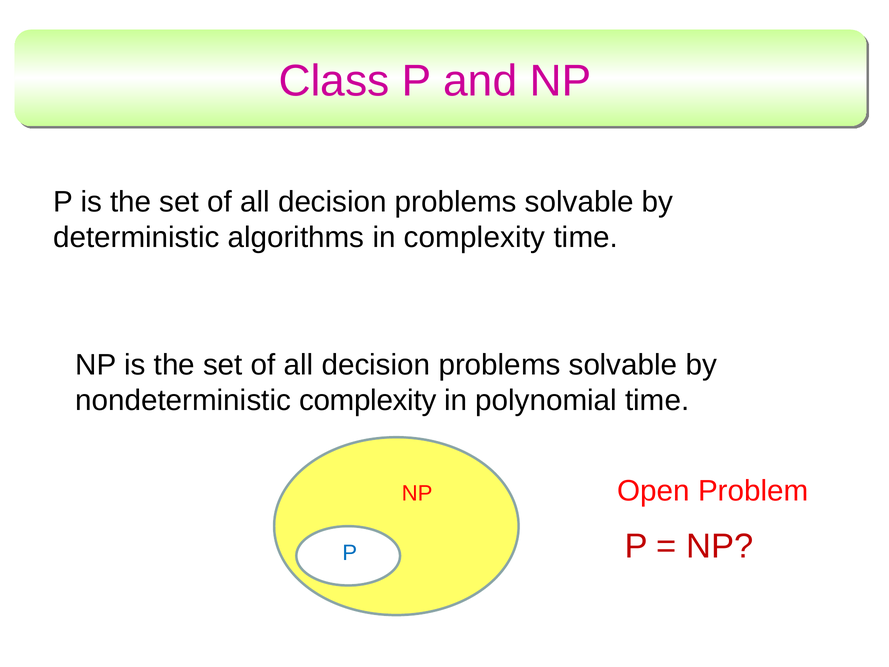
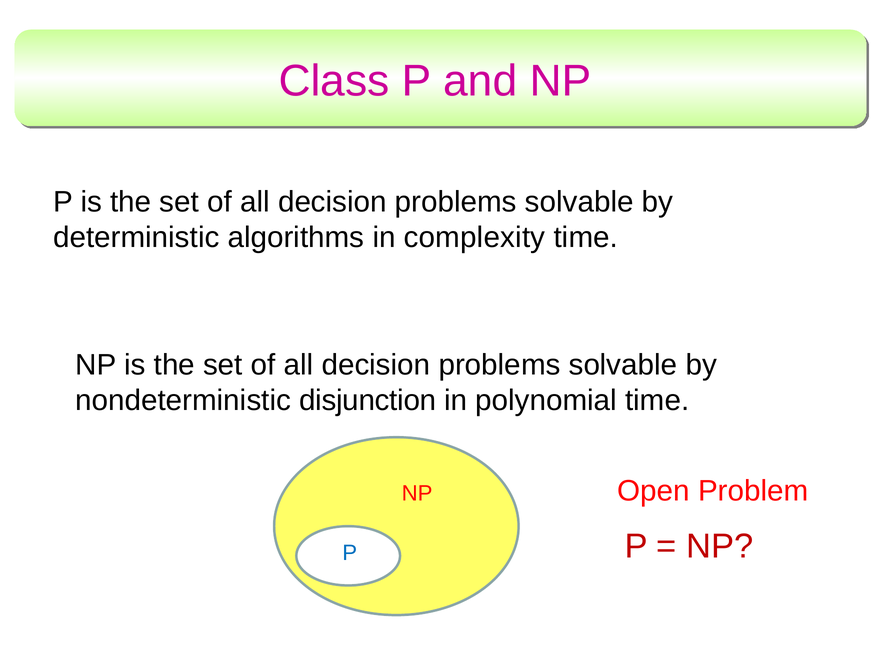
nondeterministic complexity: complexity -> disjunction (368, 401)
